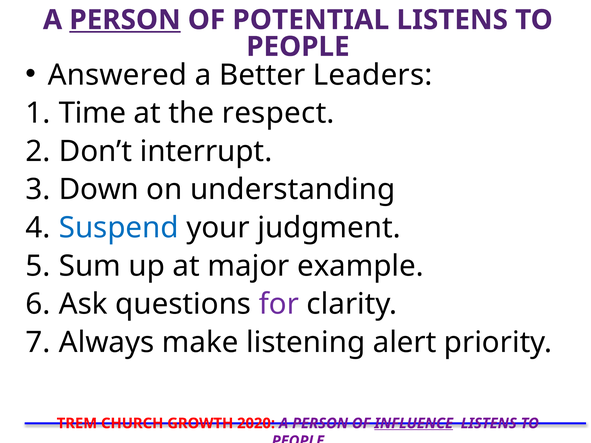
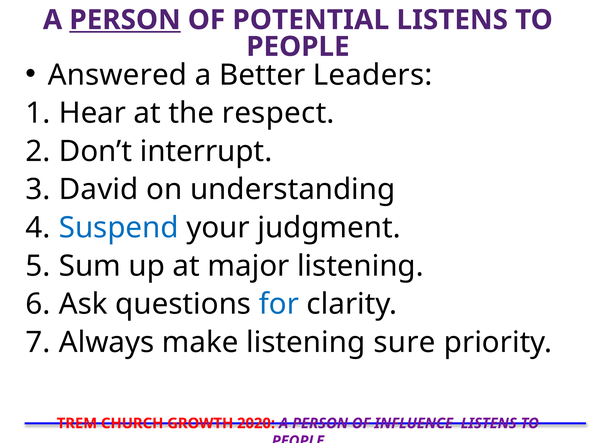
Time: Time -> Hear (92, 113)
Down: Down -> David (99, 190)
major example: example -> listening (360, 266)
for colour: purple -> blue (279, 304)
alert: alert -> sure (404, 343)
INFLUENCE underline: present -> none (414, 424)
